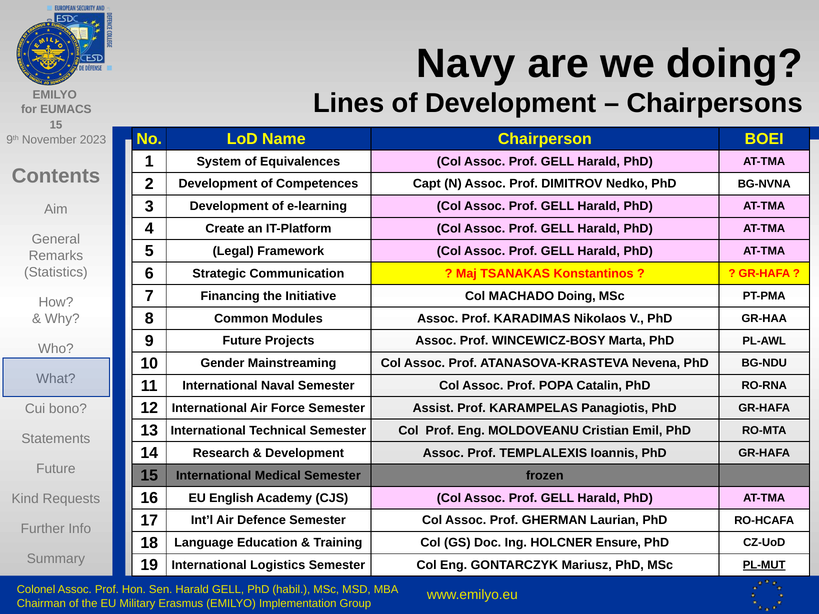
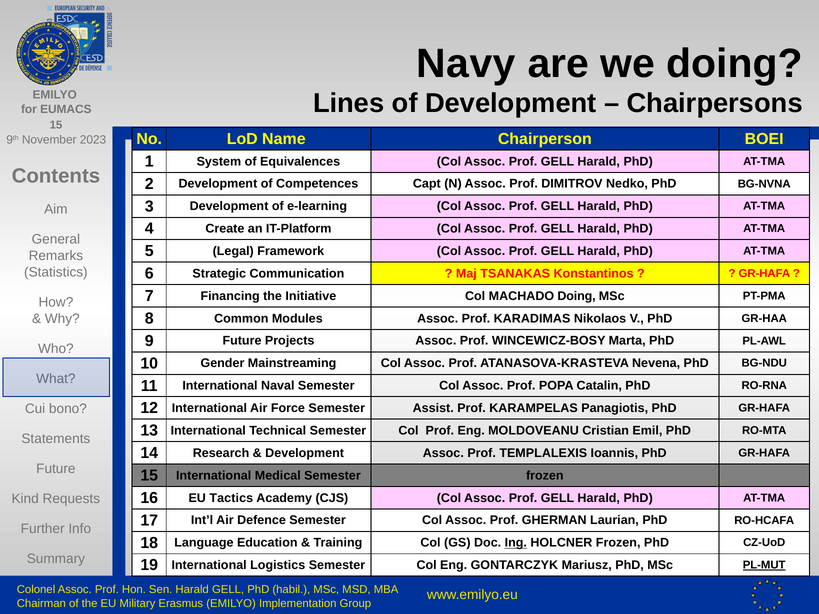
English: English -> Tactics (231, 498)
Ing underline: none -> present (516, 543)
HOLCNER Ensure: Ensure -> Frozen (618, 543)
